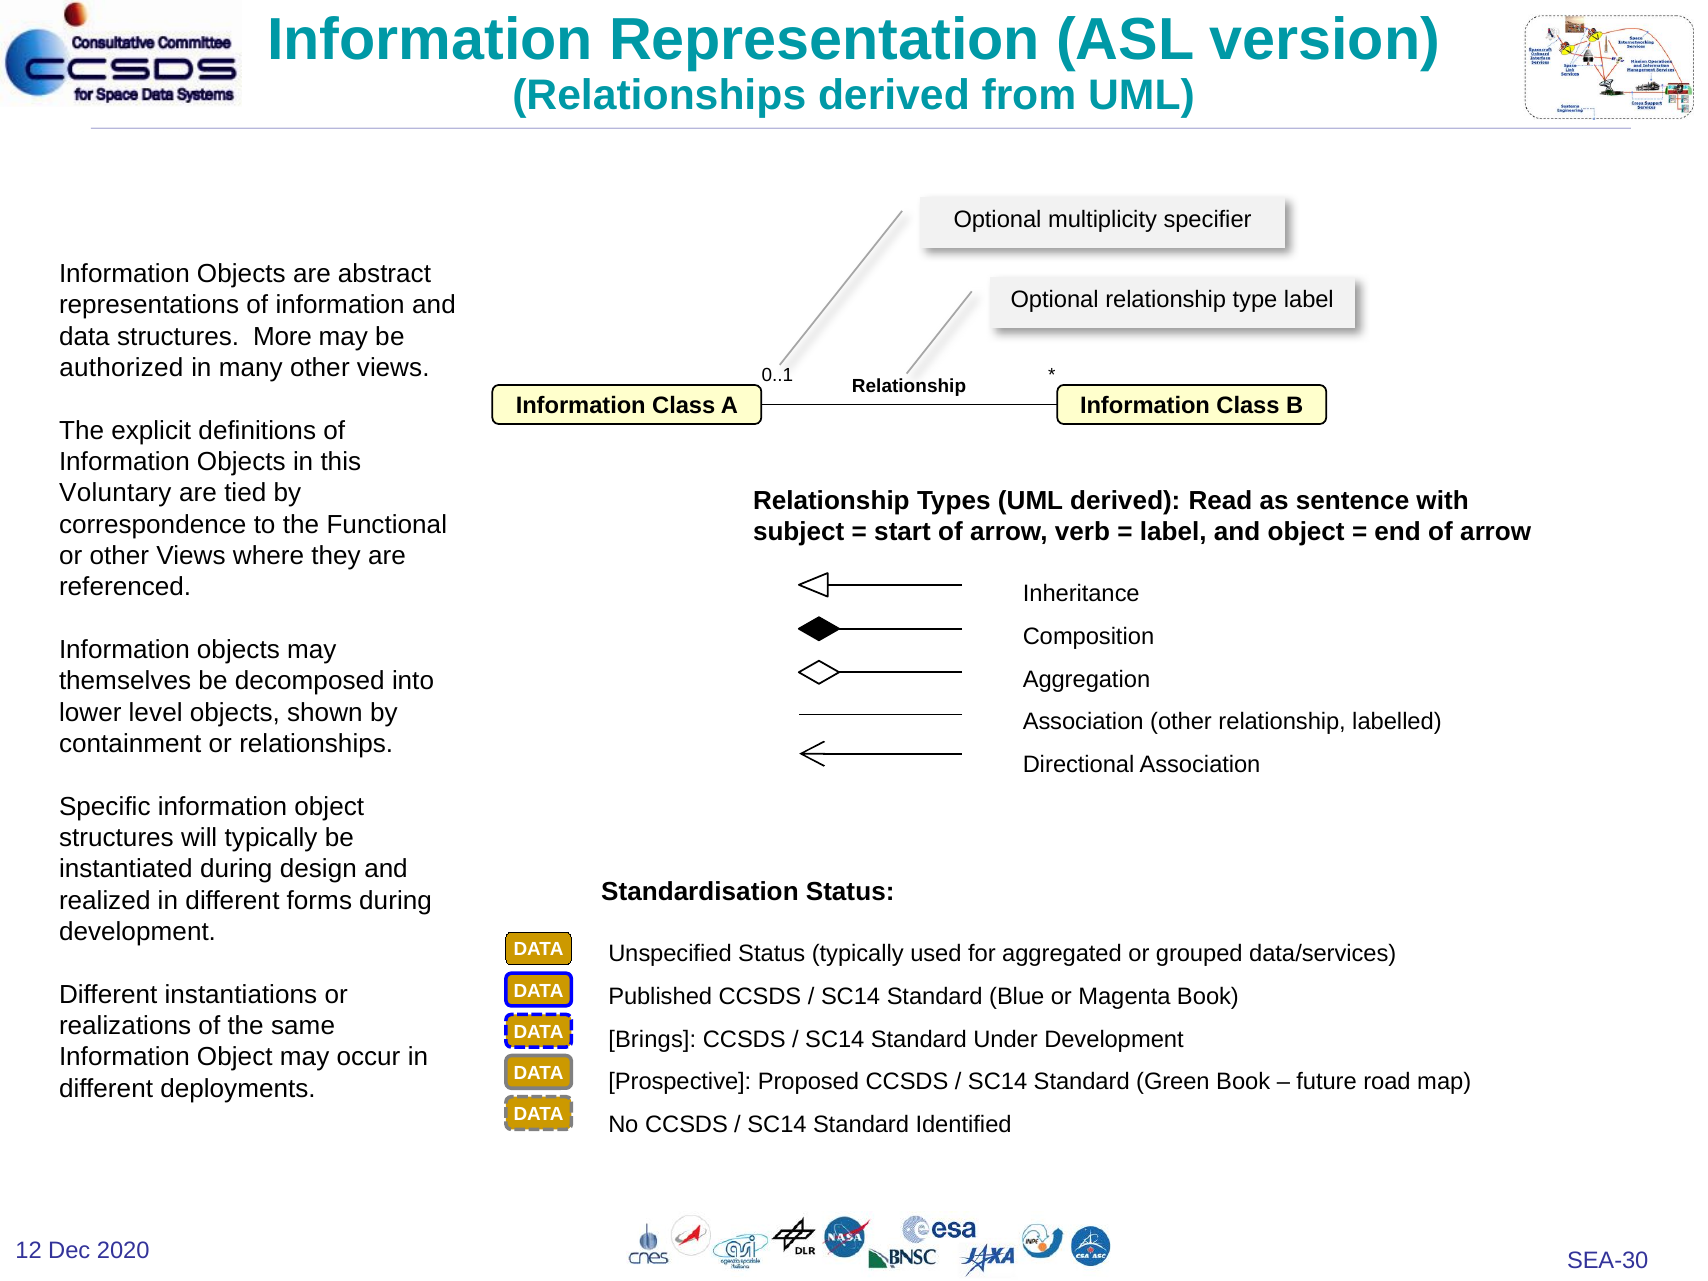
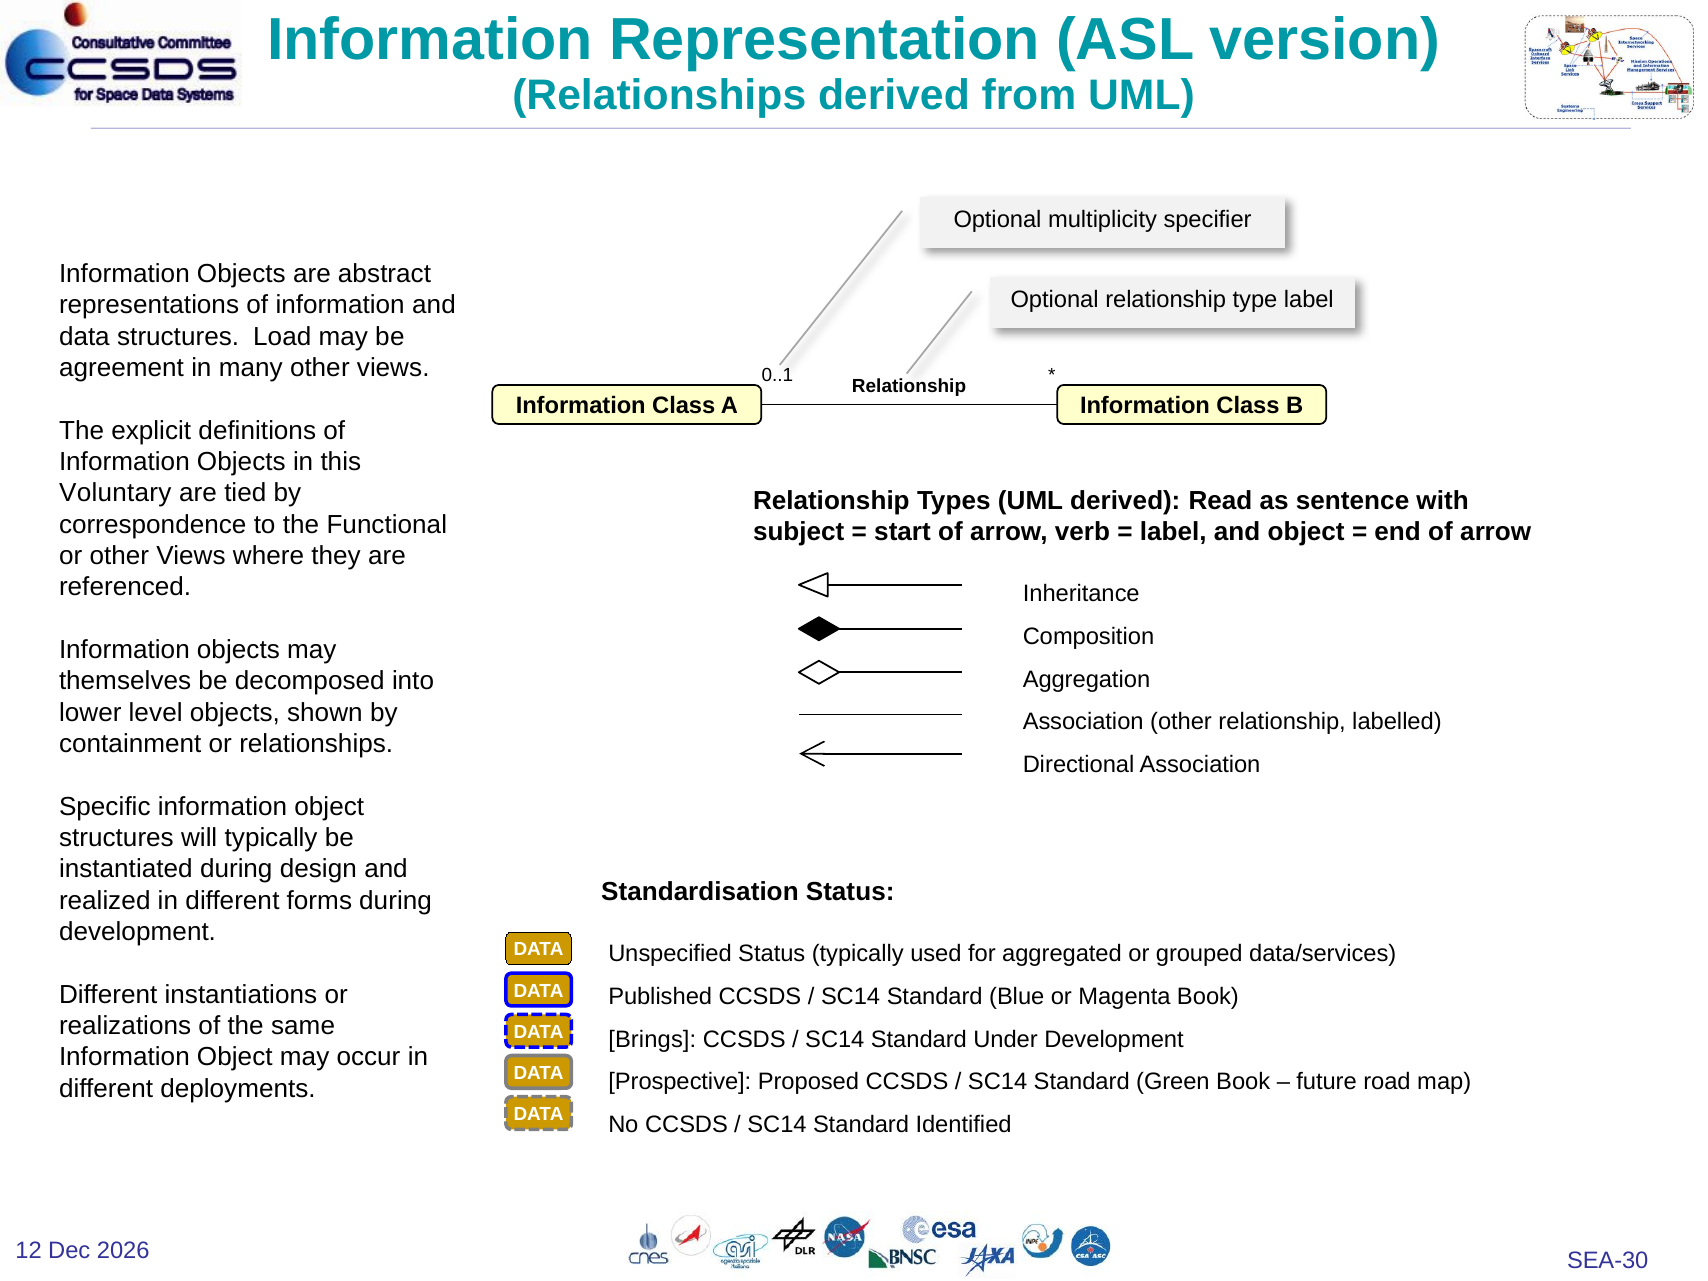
More: More -> Load (282, 336)
authorized: authorized -> agreement (122, 368)
2020: 2020 -> 2026 (123, 1251)
